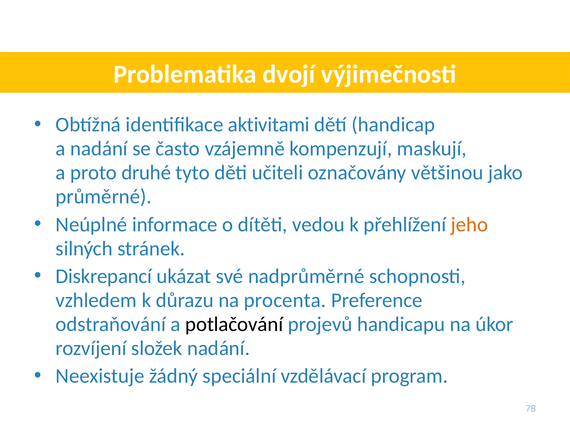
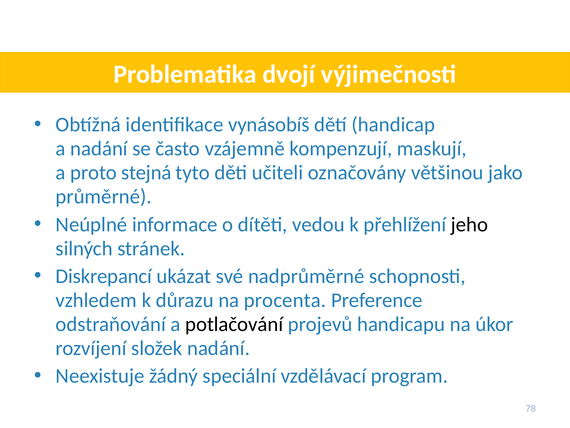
aktivitami: aktivitami -> vynásobíš (269, 124)
druhé: druhé -> stejná (146, 172)
jeho colour: orange -> black (469, 224)
